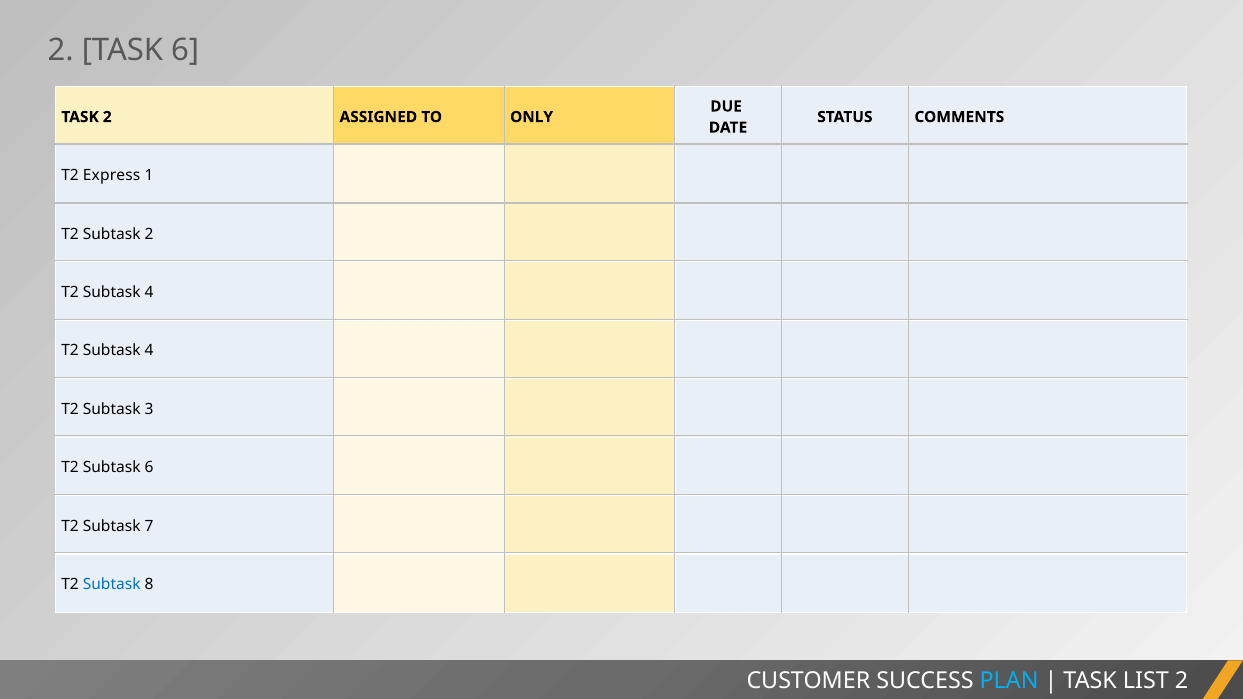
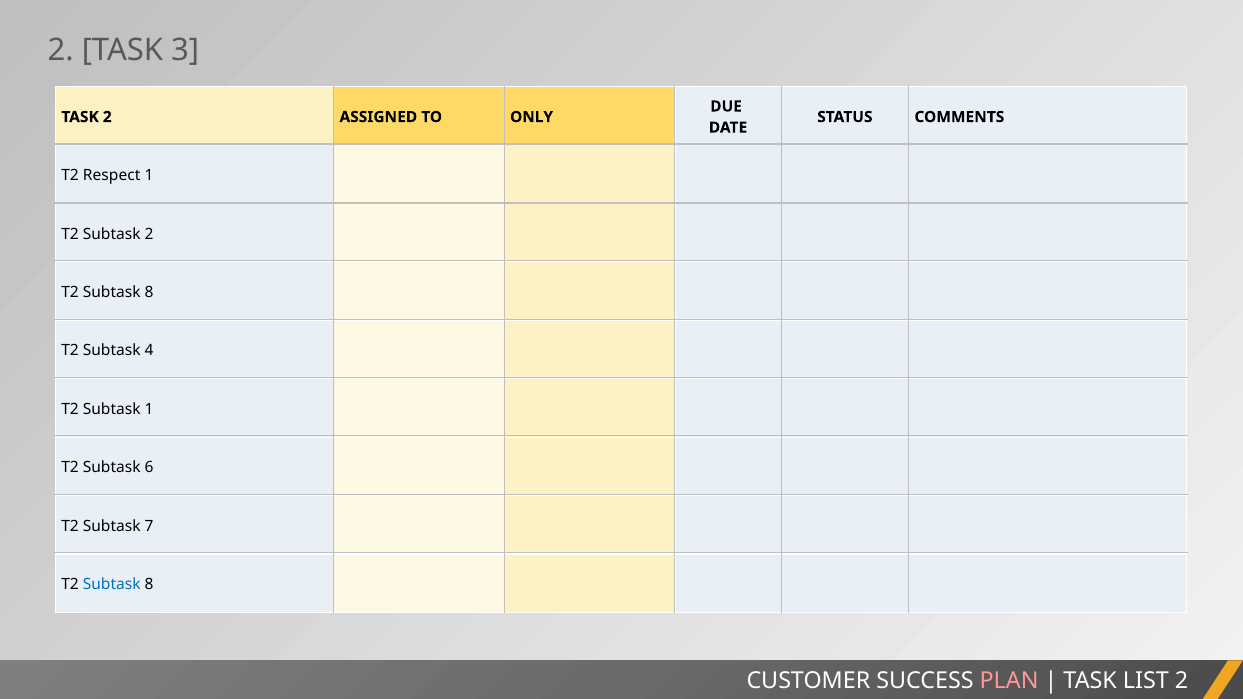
TASK 6: 6 -> 3 (185, 51)
Express: Express -> Respect (112, 175)
4: 4 -> 8 (149, 292)
Subtask 3: 3 -> 1 (149, 409)
PLAN colour: light blue -> pink (1009, 681)
